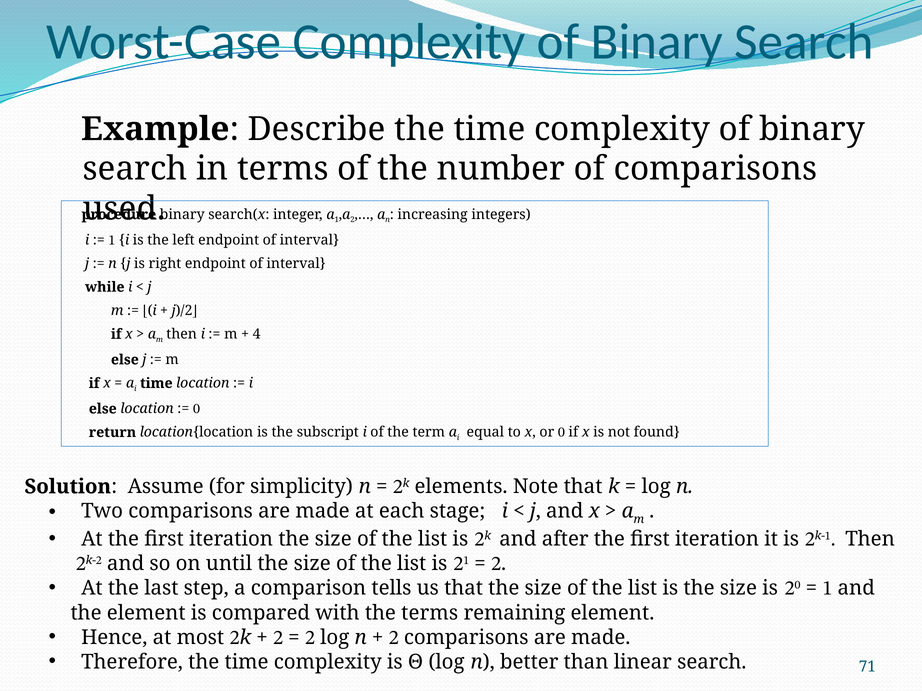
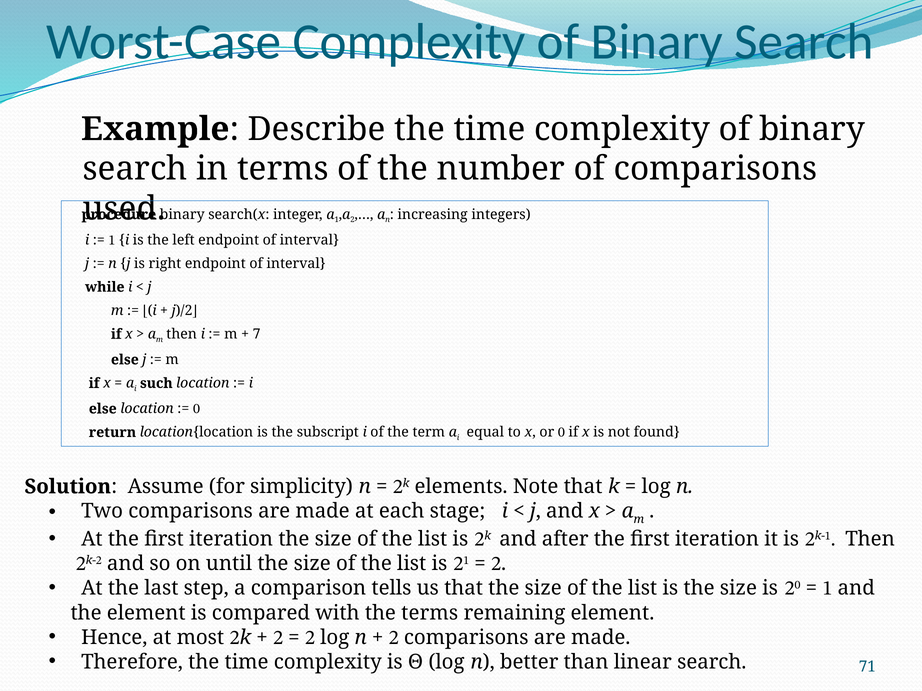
4: 4 -> 7 (257, 334)
i time: time -> such (156, 384)
